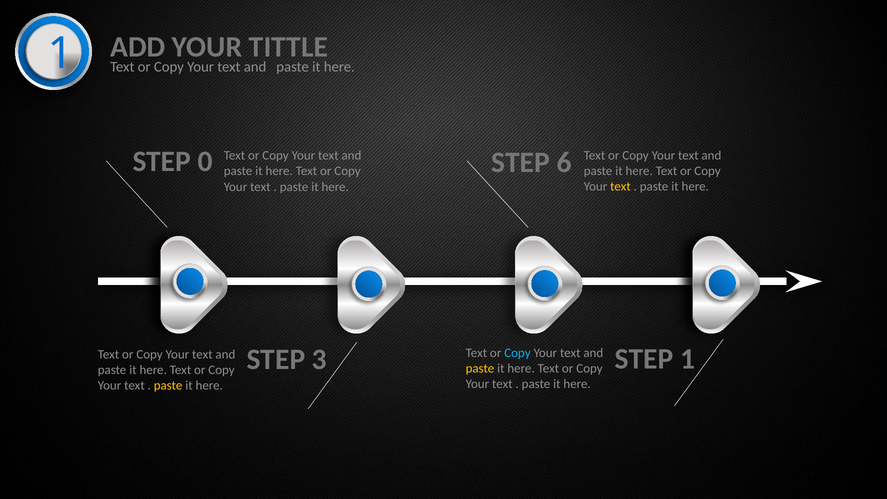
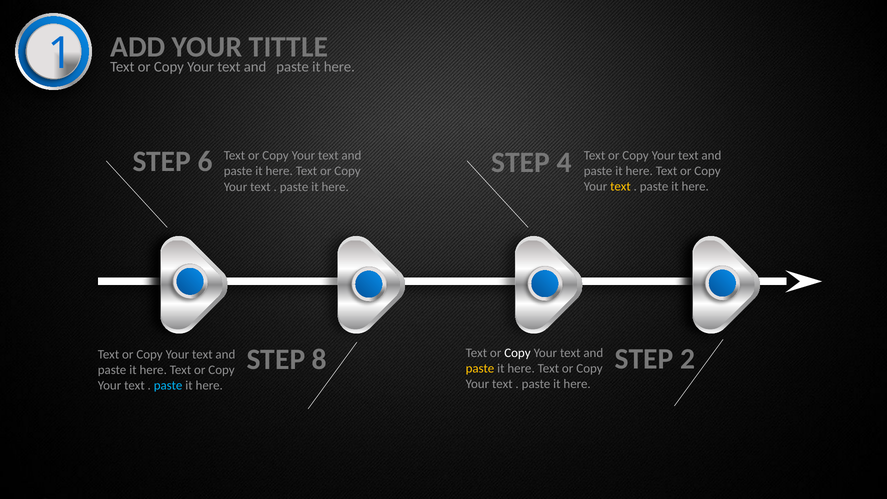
0: 0 -> 6 (205, 162)
6: 6 -> 4 (564, 162)
3: 3 -> 8 (319, 359)
STEP 1: 1 -> 2 (688, 359)
Copy colour: light blue -> white (517, 353)
paste colour: yellow -> light blue (168, 385)
